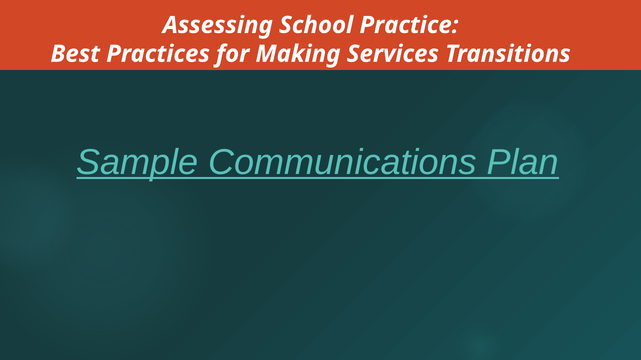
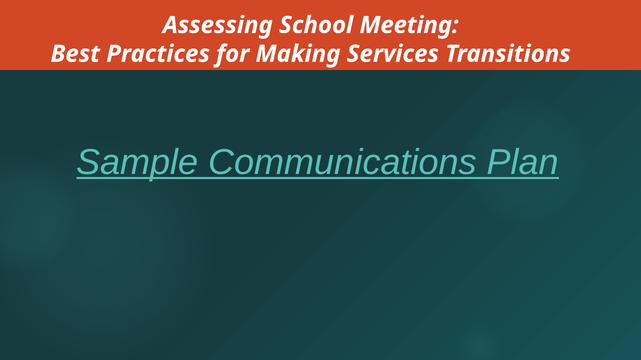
Practice: Practice -> Meeting (409, 25)
